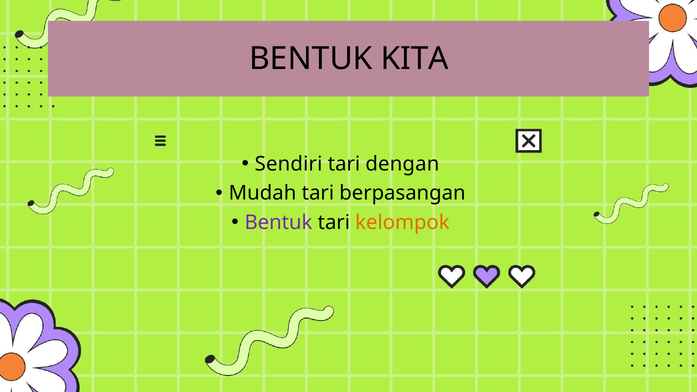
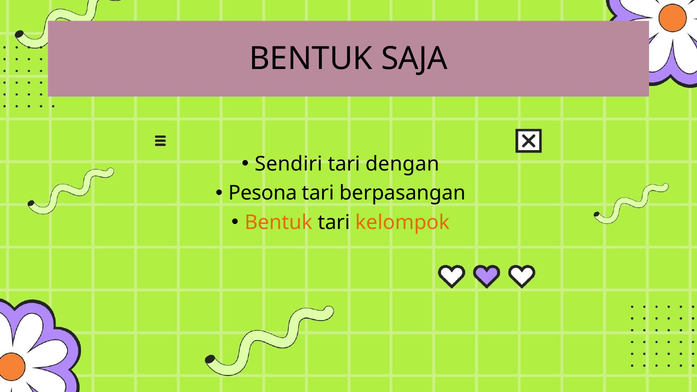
KITA: KITA -> SAJA (414, 59)
Mudah: Mudah -> Pesona (263, 193)
Bentuk colour: purple -> orange (278, 222)
